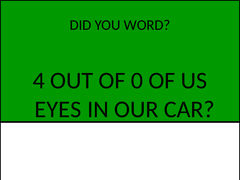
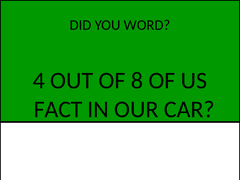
0: 0 -> 8 (137, 80)
EYES: EYES -> FACT (58, 109)
